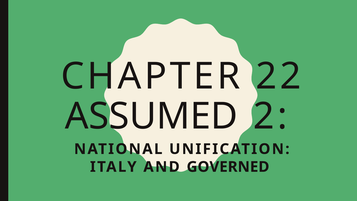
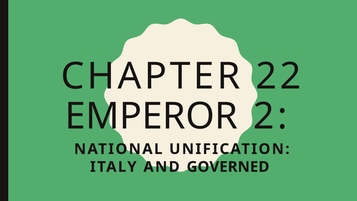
ASSUMED: ASSUMED -> EMPEROR (151, 116)
